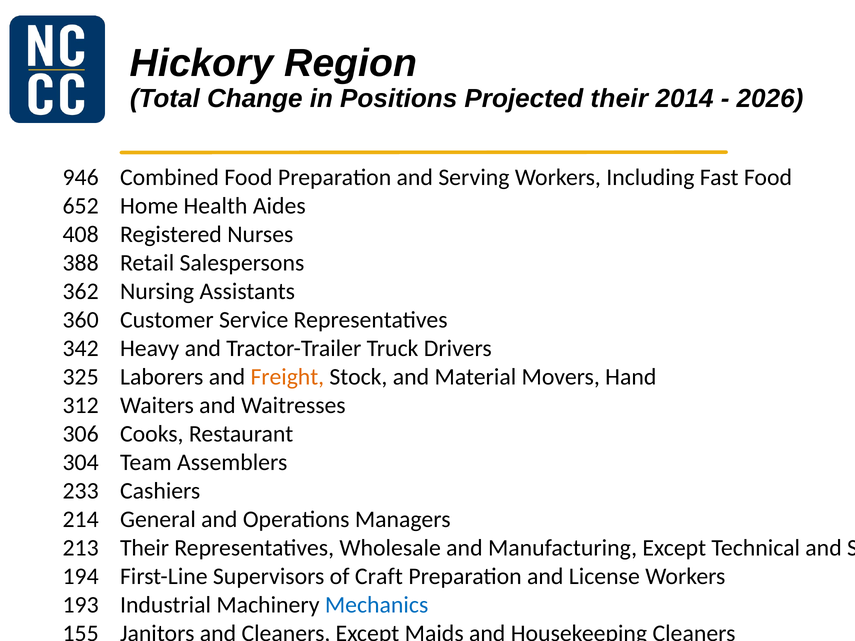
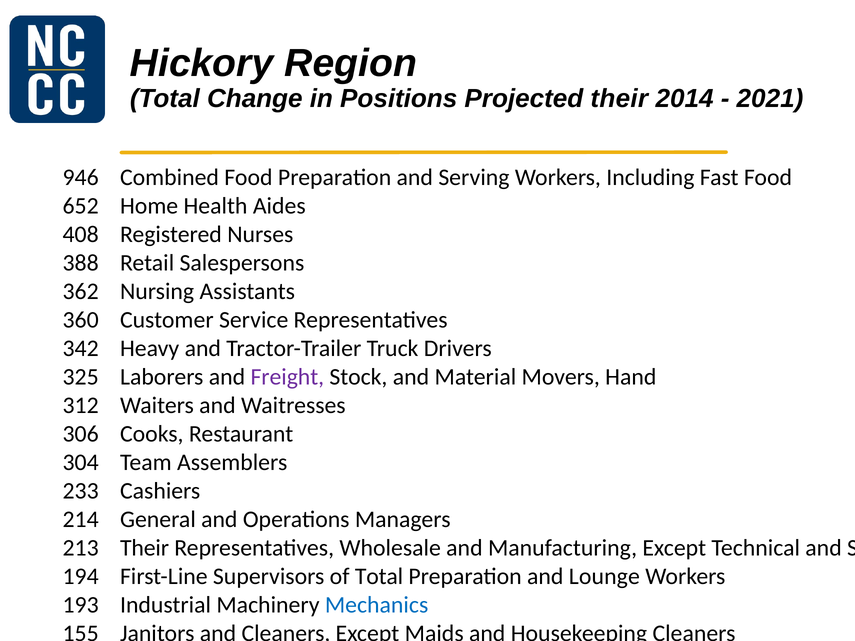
2026: 2026 -> 2021 (770, 99)
Freight colour: orange -> purple (287, 377)
of Craft: Craft -> Total (379, 576)
License: License -> Lounge (604, 576)
